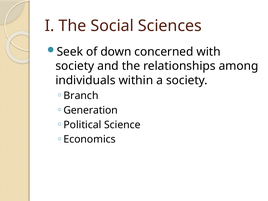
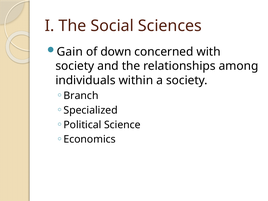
Seek: Seek -> Gain (70, 52)
Generation: Generation -> Specialized (91, 110)
